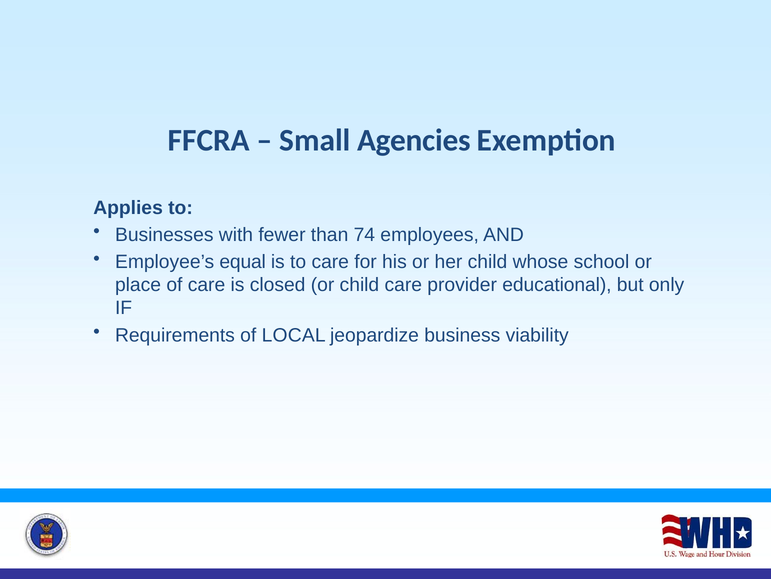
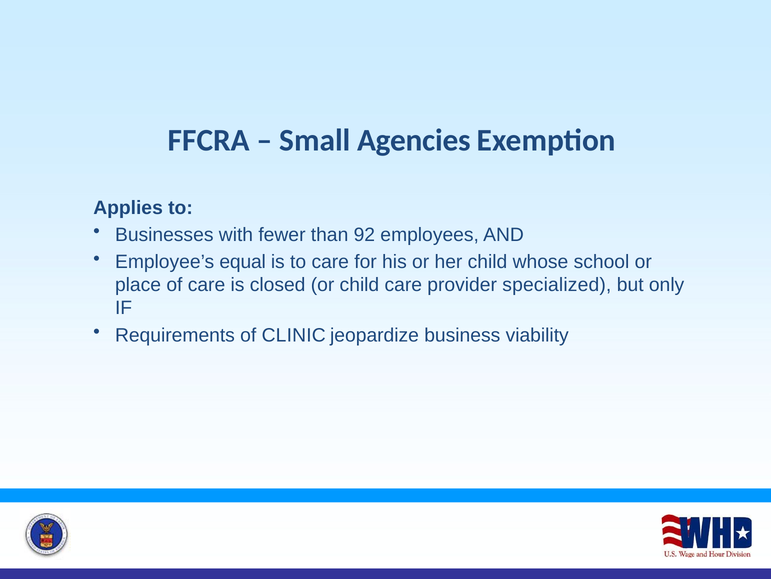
74: 74 -> 92 (364, 234)
educational: educational -> specialized (557, 285)
LOCAL: LOCAL -> CLINIC (294, 335)
